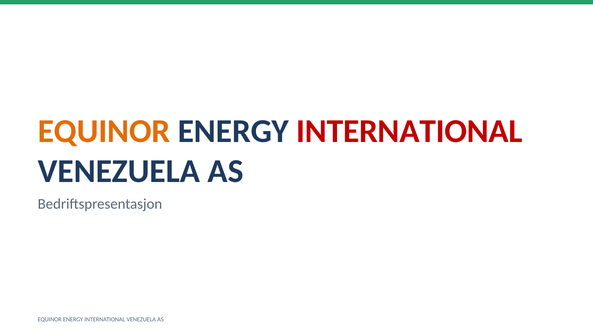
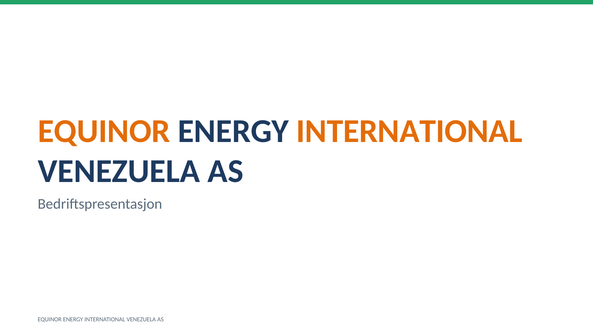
INTERNATIONAL colour: red -> orange (409, 132)
